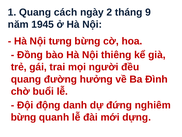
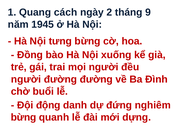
thiêng: thiêng -> xuống (116, 55)
quang: quang -> người (26, 79)
đường hưởng: hưởng -> đường (96, 79)
